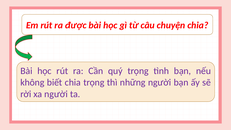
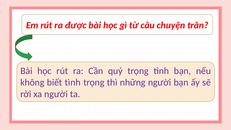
chuyện chia: chia -> trân (198, 25)
biết chia: chia -> tình (73, 82)
